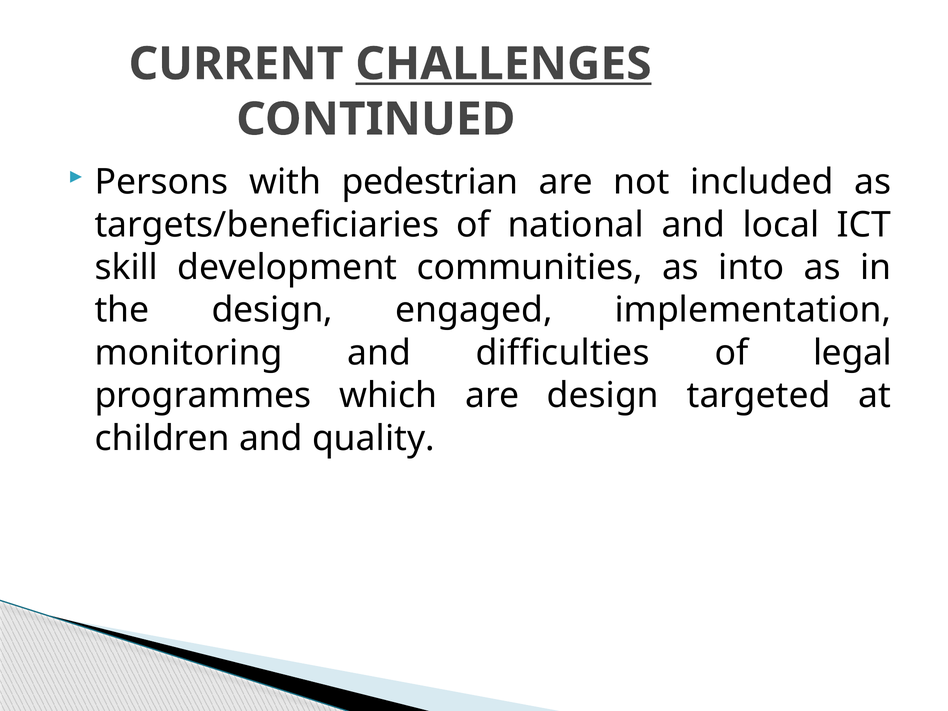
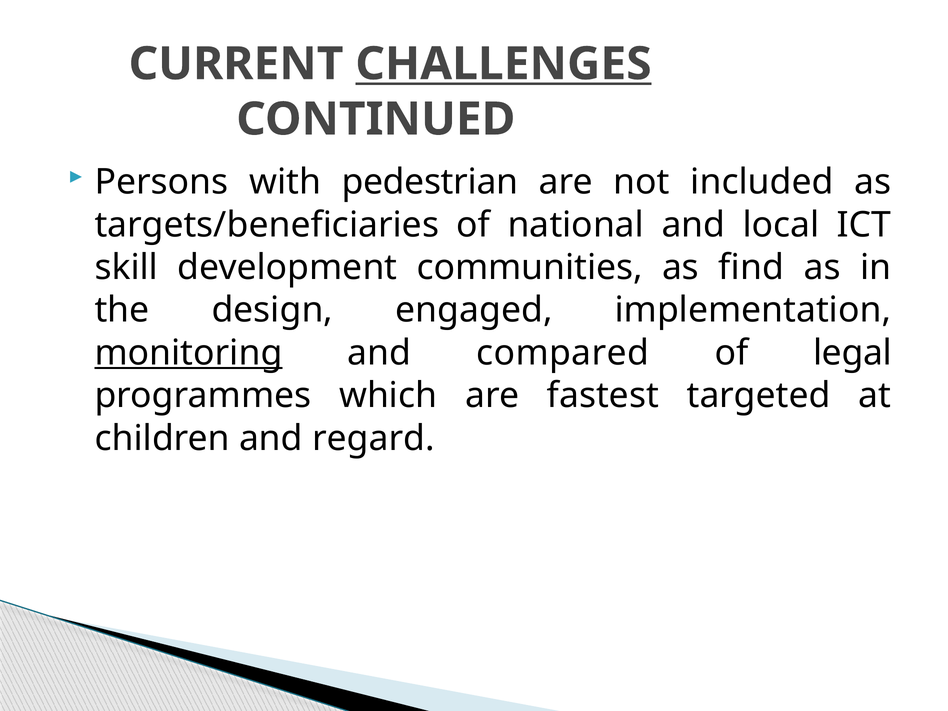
into: into -> find (751, 267)
monitoring underline: none -> present (189, 353)
difficulties: difficulties -> compared (563, 353)
are design: design -> fastest (603, 396)
quality: quality -> regard (373, 438)
